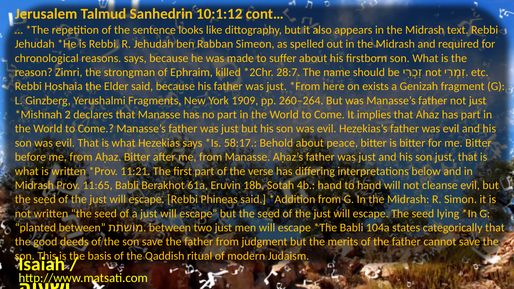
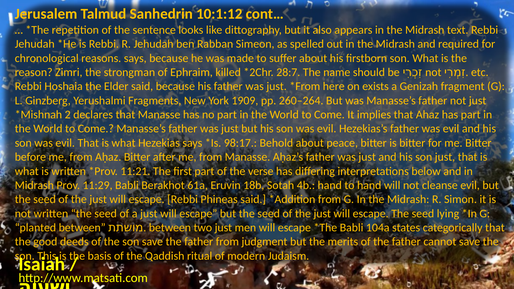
58:17: 58:17 -> 98:17 (240, 143)
11:65: 11:65 -> 11:29 (98, 185)
